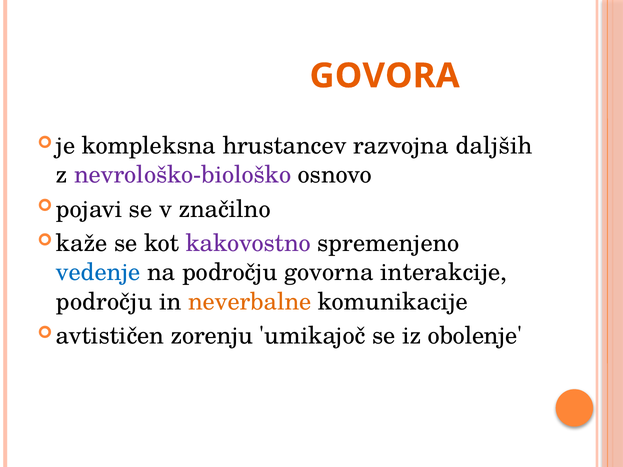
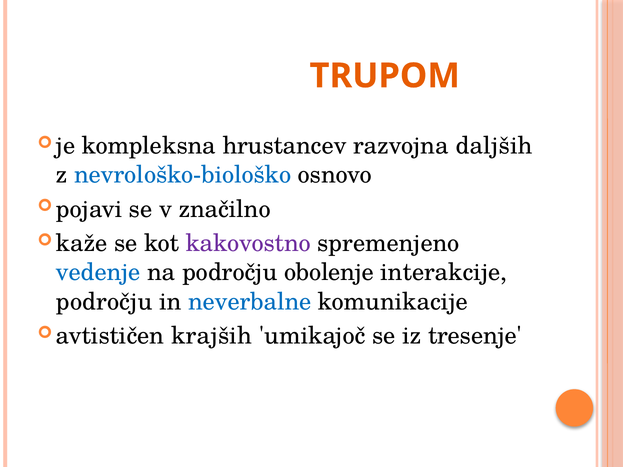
GOVORA: GOVORA -> TRUPOM (385, 76)
nevrološko-biološko colour: purple -> blue (183, 175)
govorna: govorna -> obolenje (329, 273)
neverbalne colour: orange -> blue (250, 302)
zorenju: zorenju -> krajših (212, 336)
obolenje: obolenje -> tresenje (475, 336)
